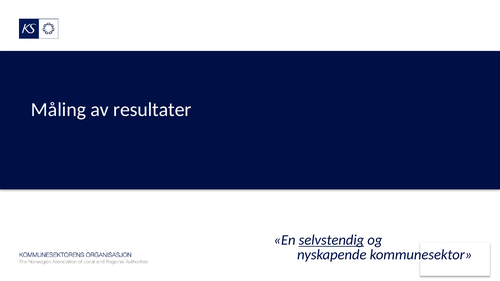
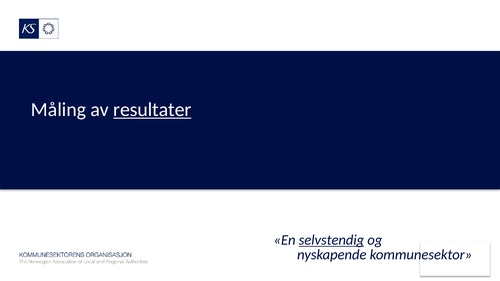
resultater underline: none -> present (152, 110)
